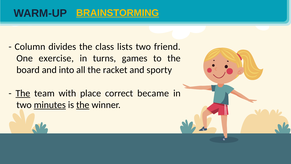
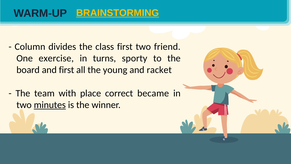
class lists: lists -> first (125, 47)
games: games -> sporty (135, 58)
and into: into -> first (67, 70)
racket: racket -> young (115, 70)
sporty: sporty -> racket (159, 70)
The underline: present -> none (23, 93)
the underline: present -> none (83, 105)
